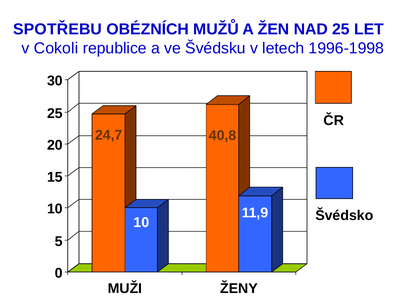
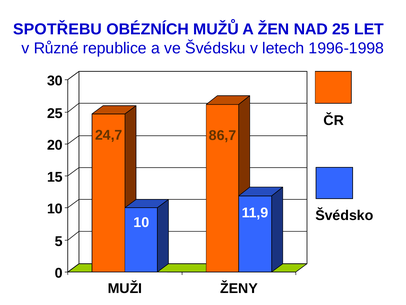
Cokoli: Cokoli -> Různé (56, 48)
40,8: 40,8 -> 86,7 (223, 135)
